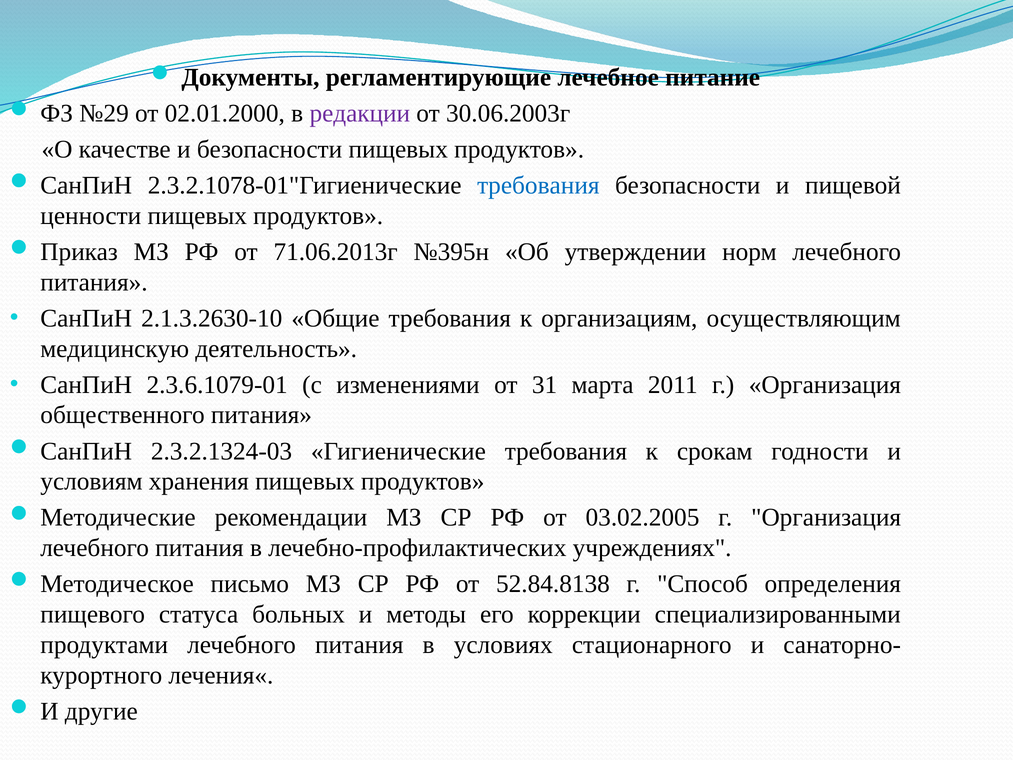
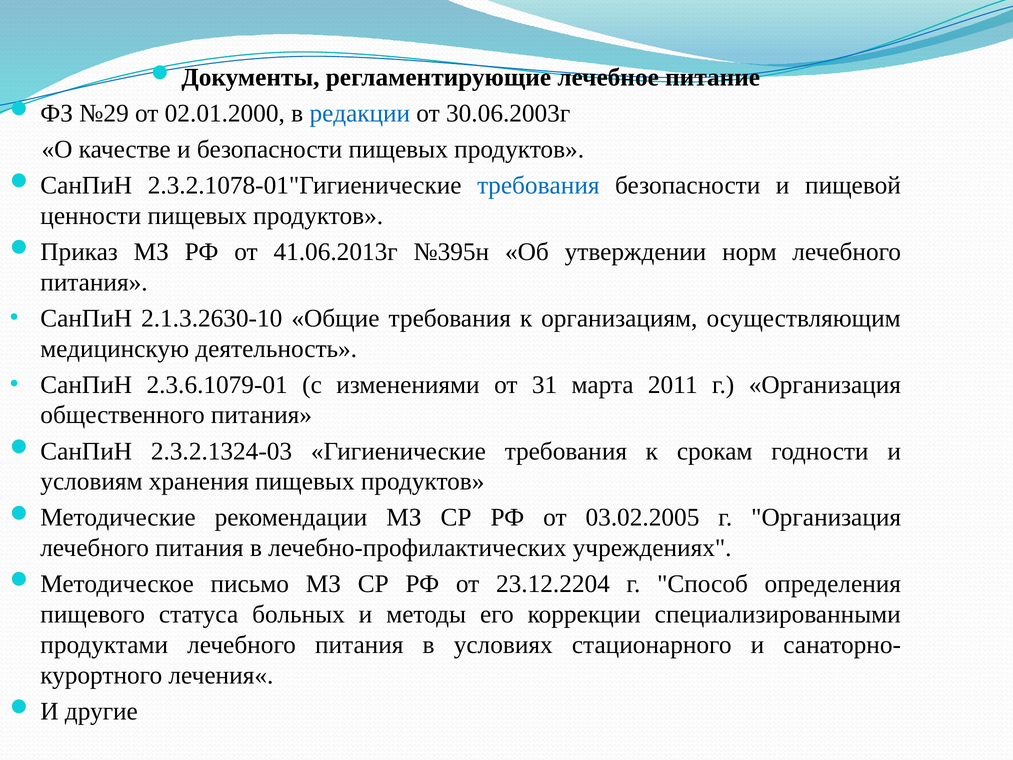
редакции colour: purple -> blue (360, 113)
71.06.2013г: 71.06.2013г -> 41.06.2013г (336, 252)
52.84.8138: 52.84.8138 -> 23.12.2204 (553, 584)
